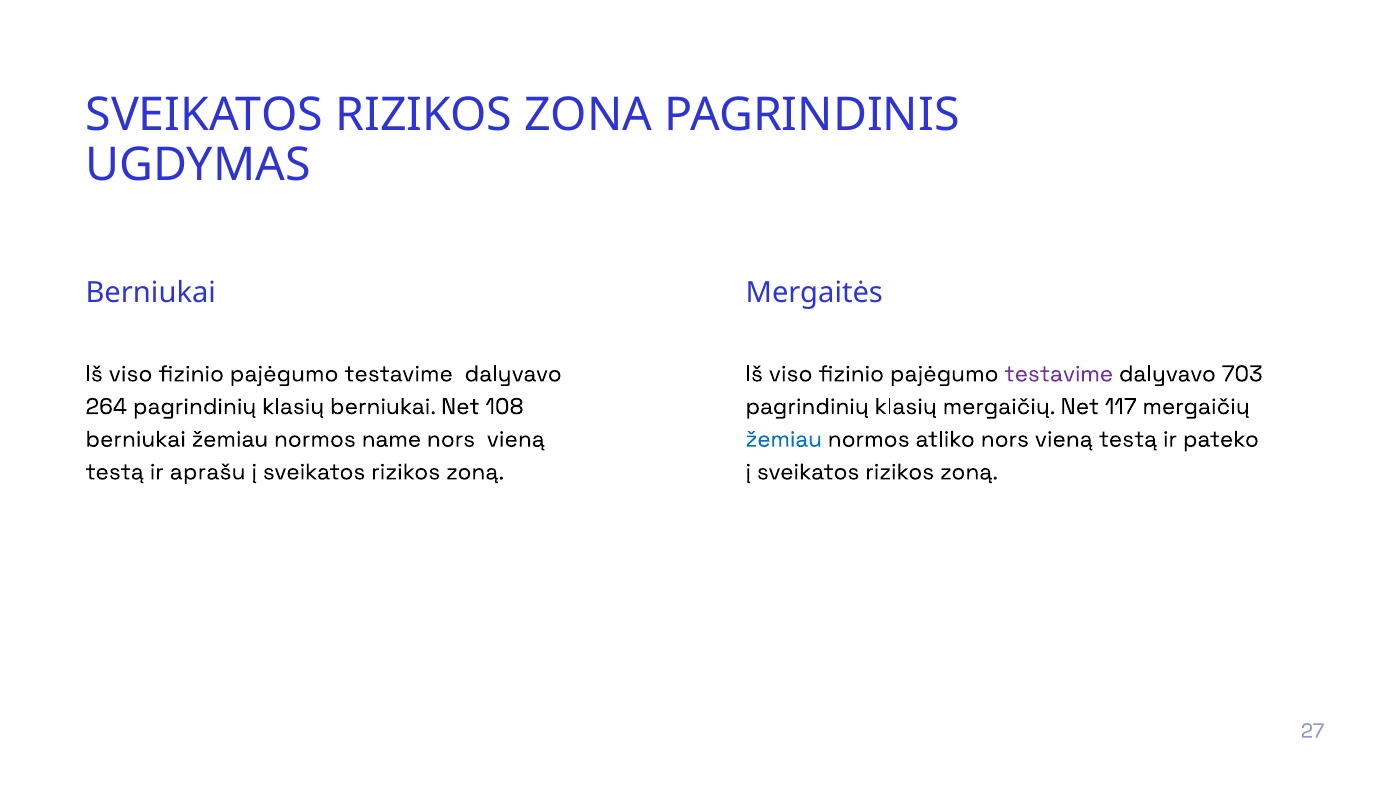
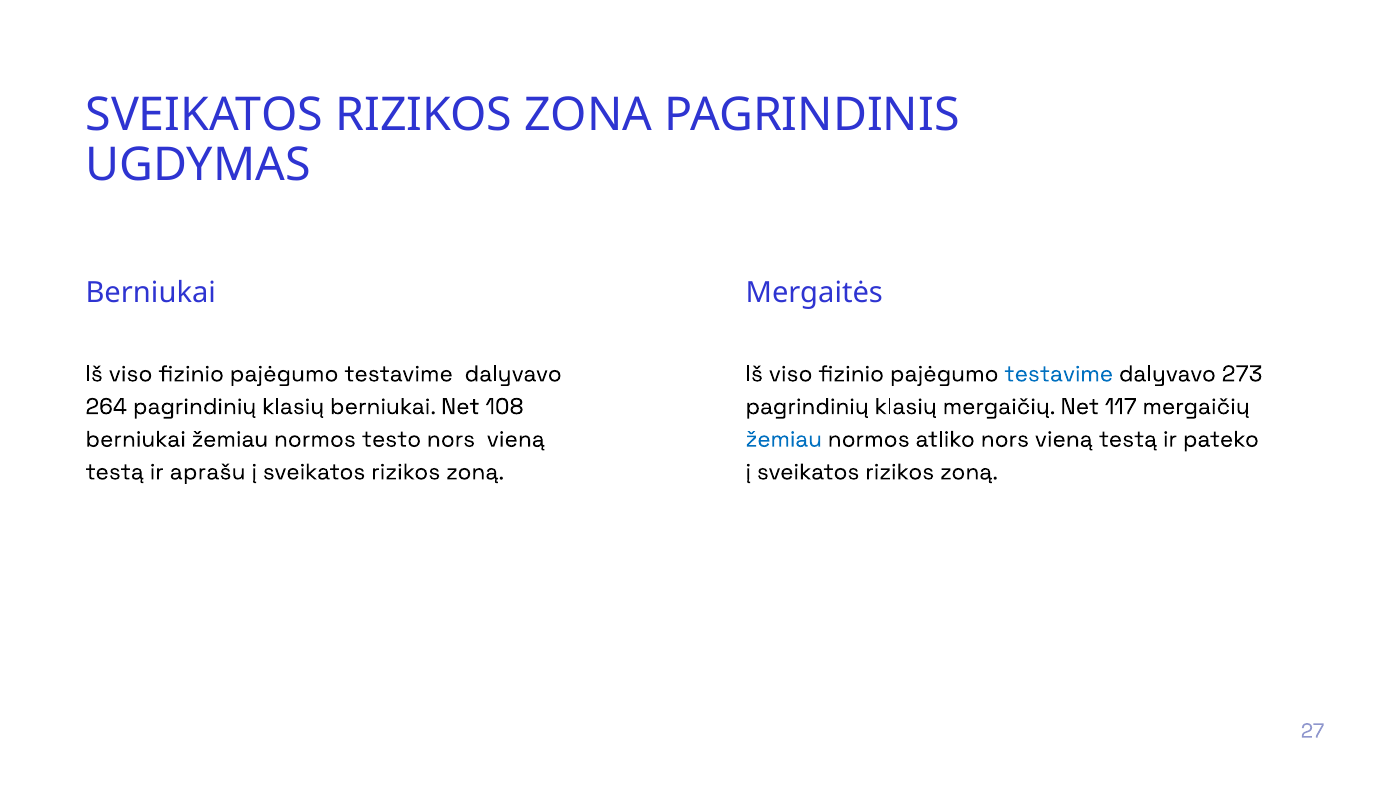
testavime colour: purple -> blue (1059, 374)
703: 703 -> 273 (1242, 374)
name: name -> testo (391, 439)
